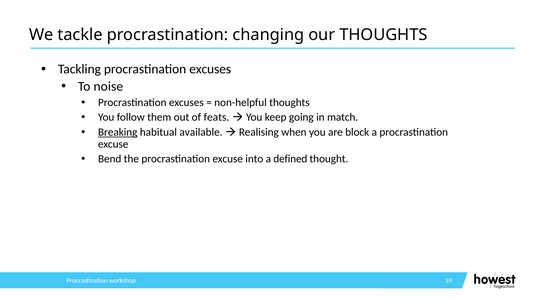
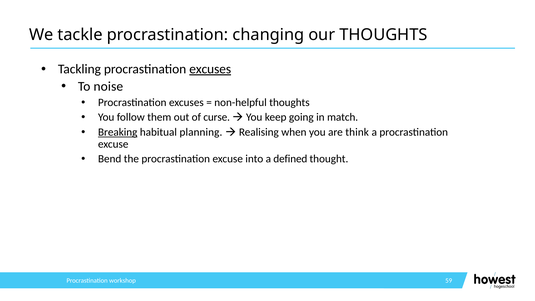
excuses underline: none -> present (210, 69)
feats: feats -> curse (217, 117)
available: available -> planning (201, 132)
block: block -> think (357, 132)
